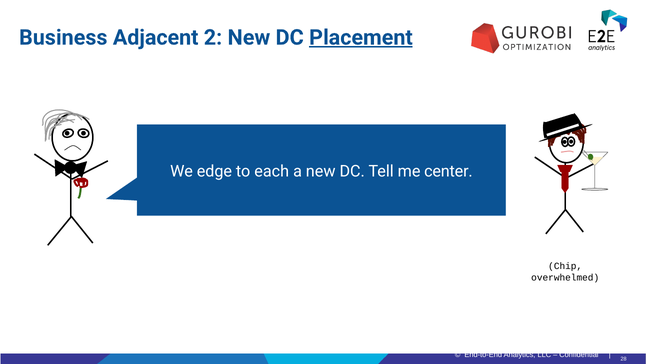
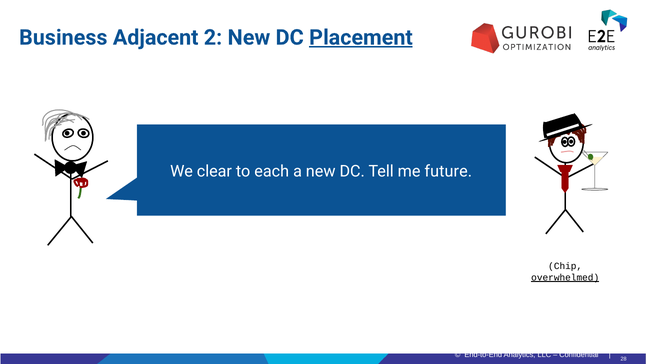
edge: edge -> clear (214, 171)
center: center -> future (448, 171)
overwhelmed underline: none -> present (565, 277)
